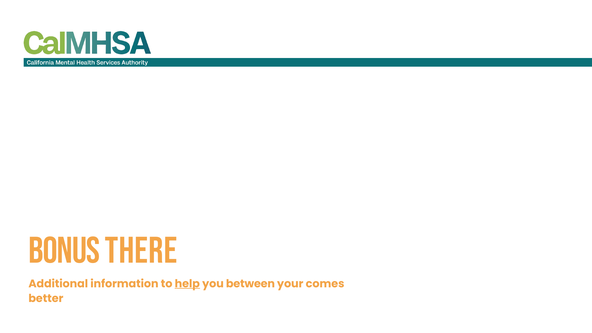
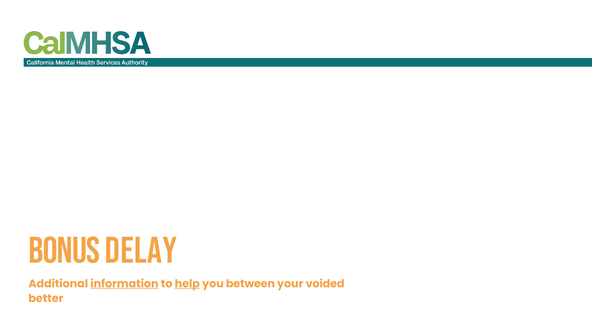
There: There -> Delay (141, 251)
information underline: none -> present (124, 284)
comes: comes -> voided (325, 284)
